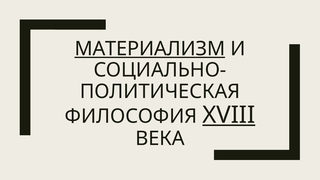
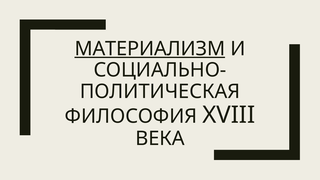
XVIII underline: present -> none (229, 115)
